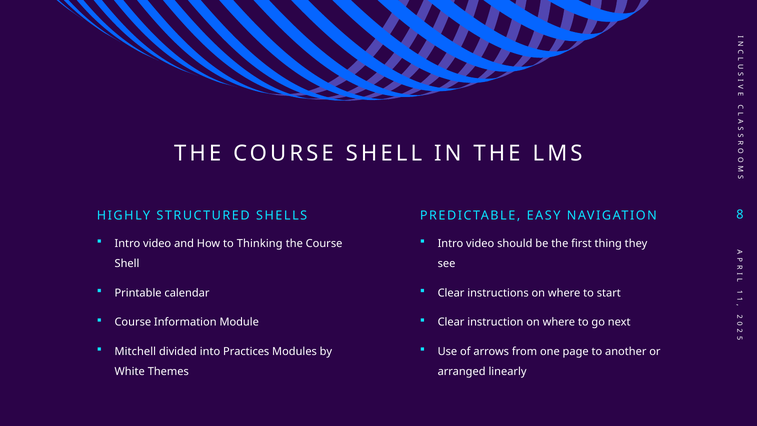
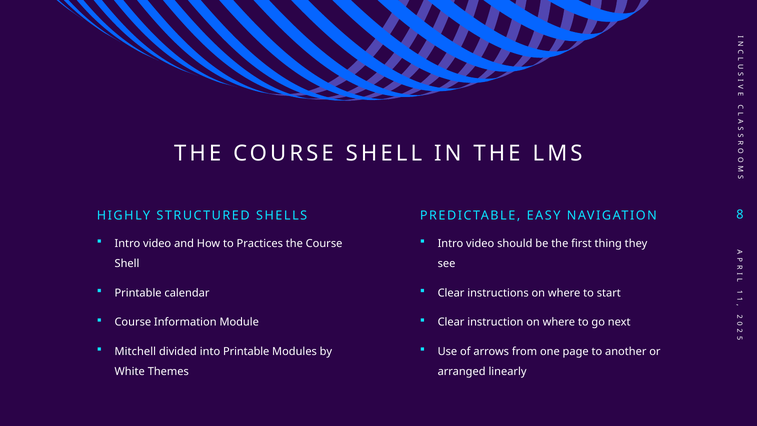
Thinking: Thinking -> Practices (260, 244)
into Practices: Practices -> Printable (246, 351)
